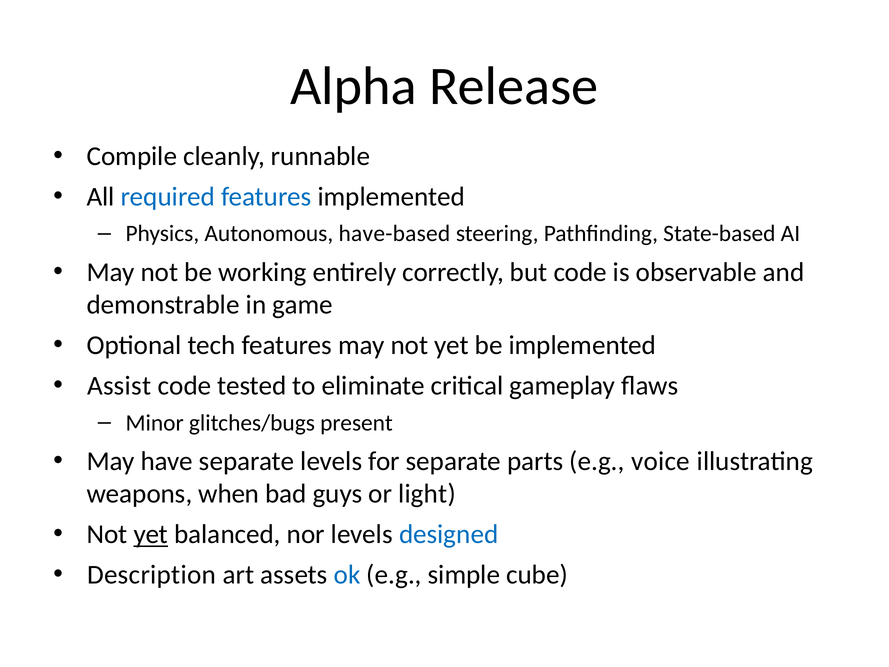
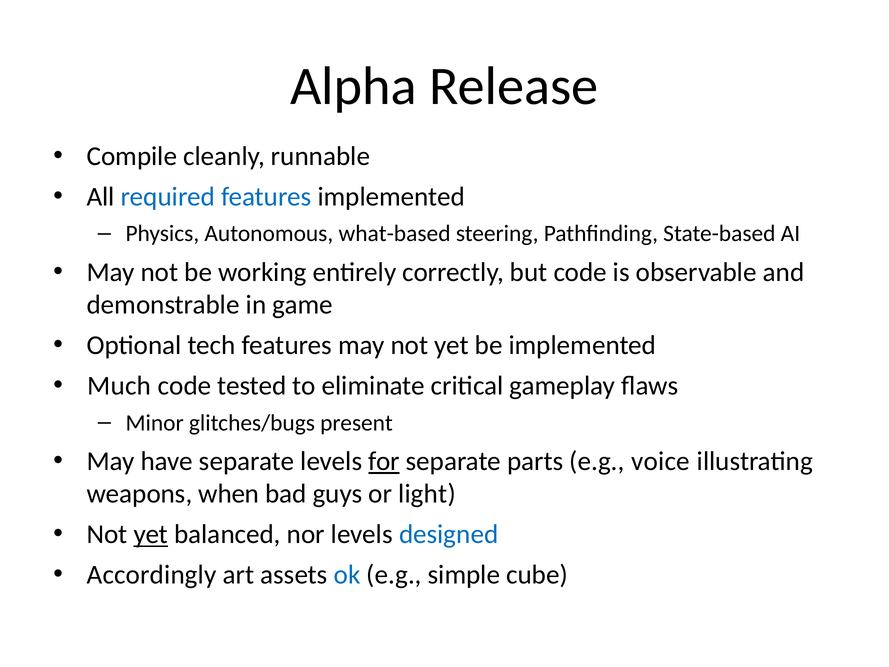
have-based: have-based -> what-based (395, 234)
Assist: Assist -> Much (119, 386)
for underline: none -> present (384, 461)
Description: Description -> Accordingly (152, 575)
